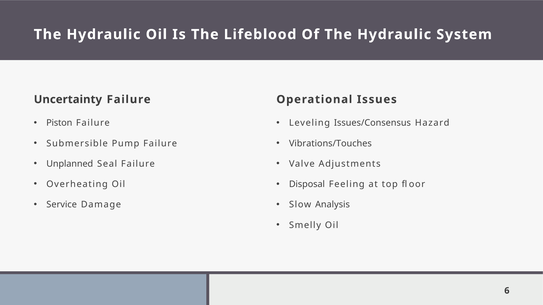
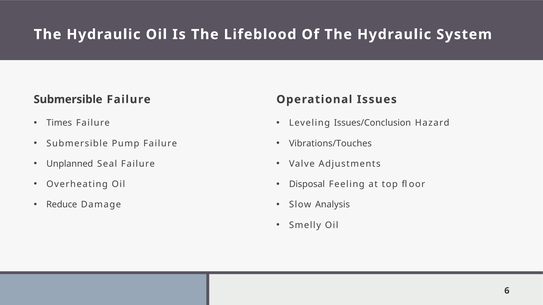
Uncertainty: Uncertainty -> Submersible (68, 100)
Piston: Piston -> Times (59, 123)
Issues/Consensus: Issues/Consensus -> Issues/Conclusion (372, 123)
Service: Service -> Reduce (62, 205)
